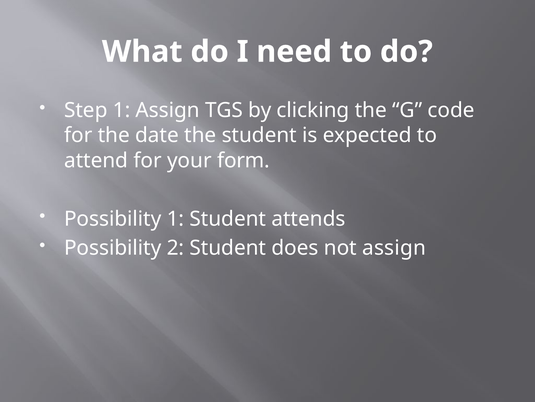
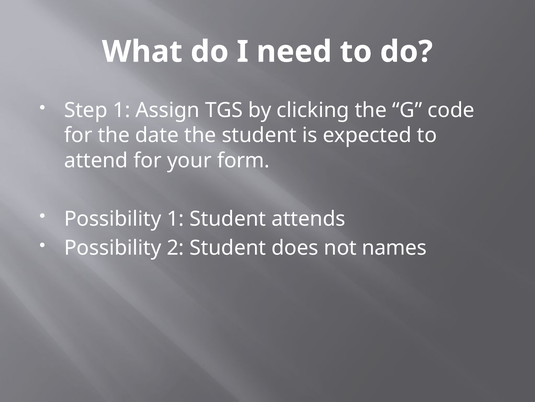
not assign: assign -> names (394, 248)
